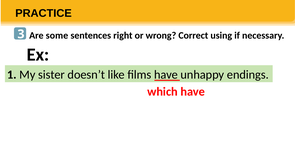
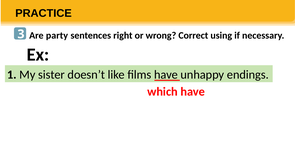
some: some -> party (57, 36)
